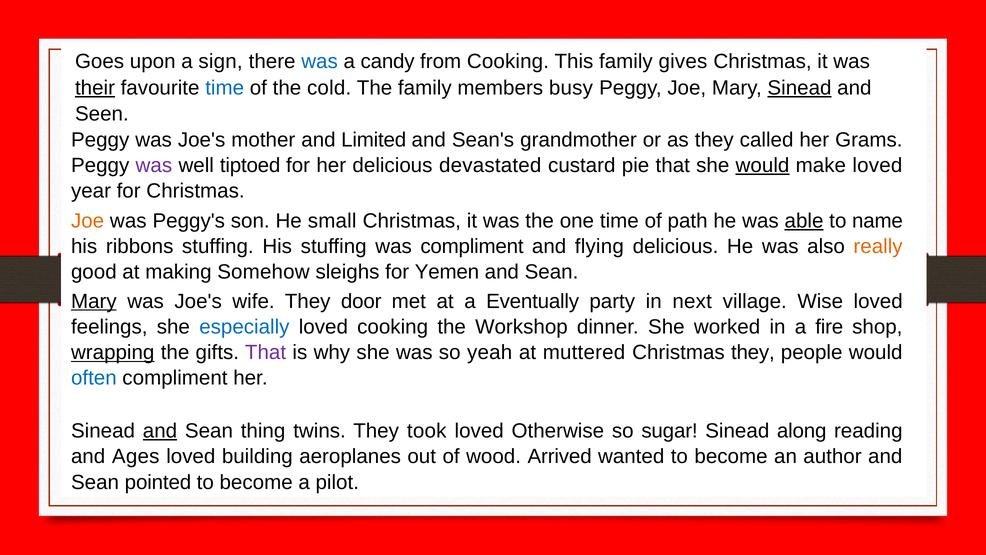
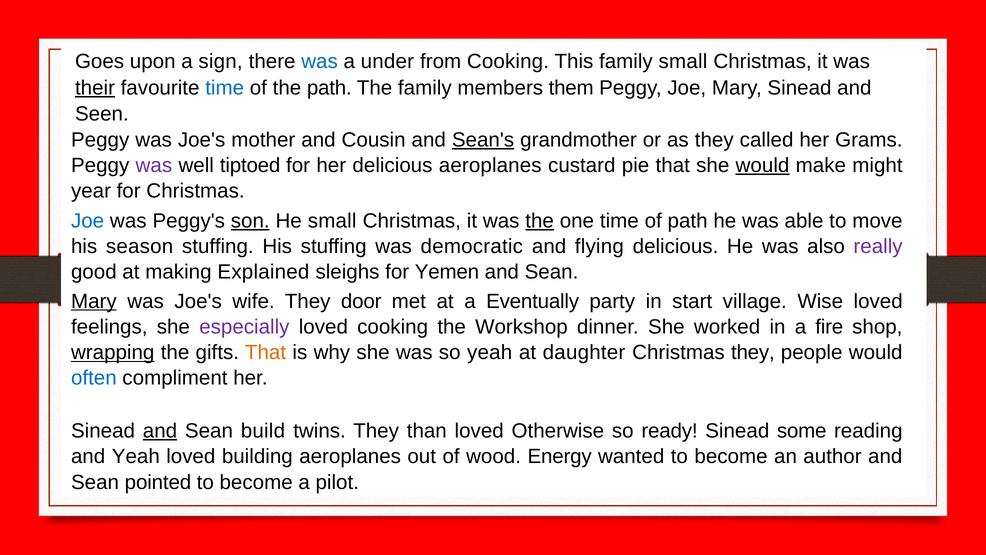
candy: candy -> under (387, 61)
family gives: gives -> small (683, 61)
the cold: cold -> path (329, 88)
busy: busy -> them (571, 88)
Sinead underline: present -> none (799, 88)
Limited: Limited -> Cousin (374, 140)
Sean's underline: none -> present (483, 140)
delicious devastated: devastated -> aeroplanes (490, 165)
make loved: loved -> might (877, 165)
Joe colour: orange -> blue (88, 221)
son underline: none -> present (250, 221)
the underline: none -> present (540, 221)
able underline: present -> none (804, 221)
name: name -> move (877, 221)
ribbons: ribbons -> season (140, 246)
was compliment: compliment -> democratic (472, 246)
really colour: orange -> purple (878, 246)
Somehow: Somehow -> Explained (263, 272)
next: next -> start (692, 301)
especially colour: blue -> purple (244, 327)
That colour: purple -> orange (266, 352)
muttered: muttered -> daughter (584, 352)
thing: thing -> build (263, 431)
took: took -> than (427, 431)
sugar: sugar -> ready (670, 431)
along: along -> some (802, 431)
and Ages: Ages -> Yeah (136, 456)
Arrived: Arrived -> Energy (560, 456)
